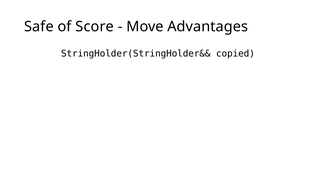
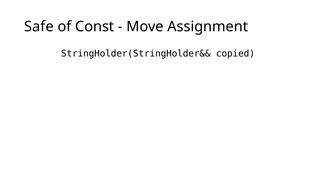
Score: Score -> Const (95, 27)
Advantages: Advantages -> Assignment (208, 27)
